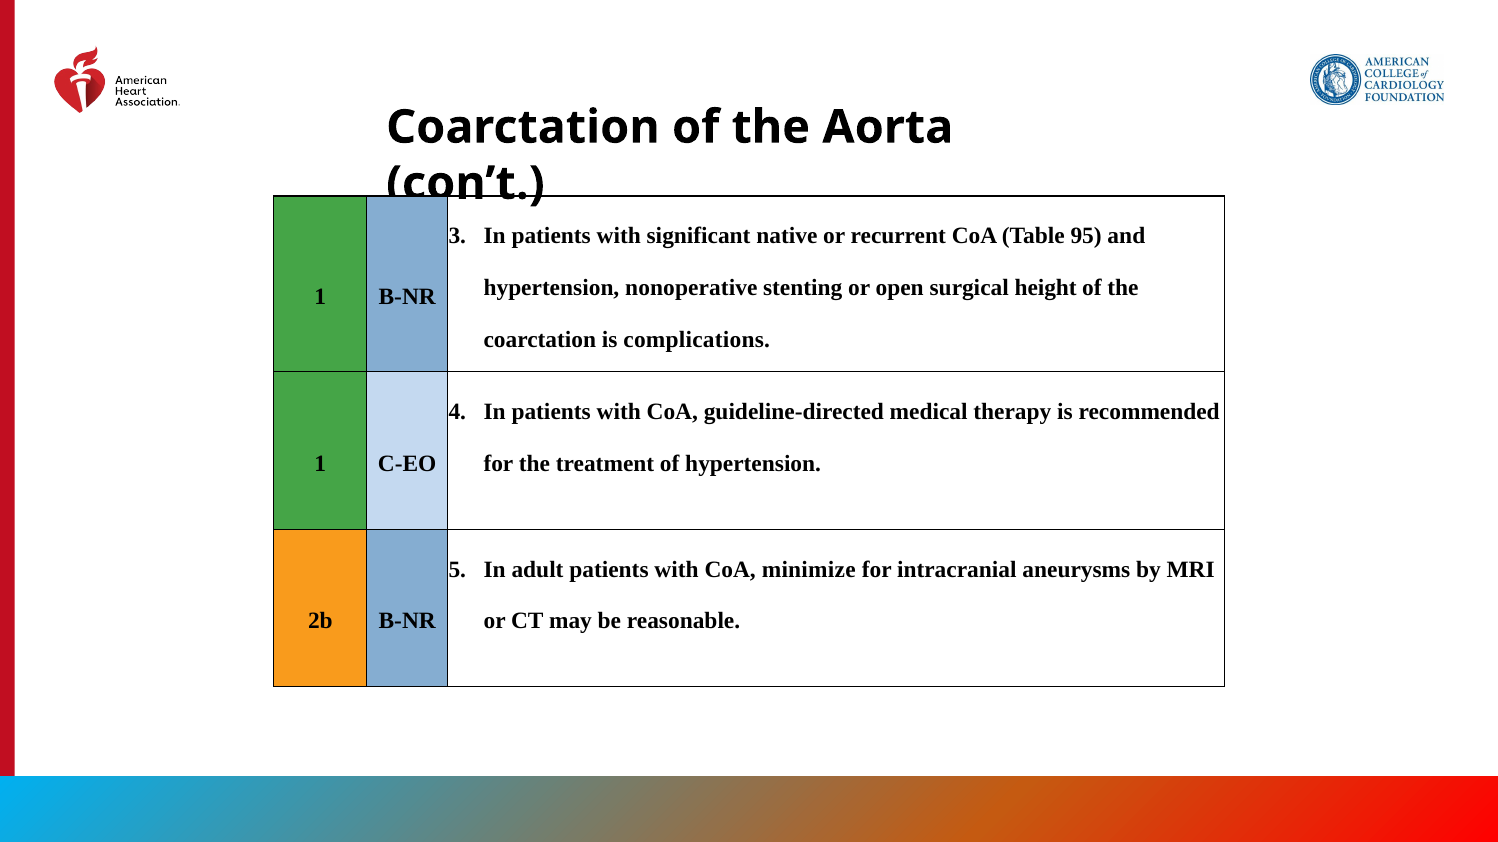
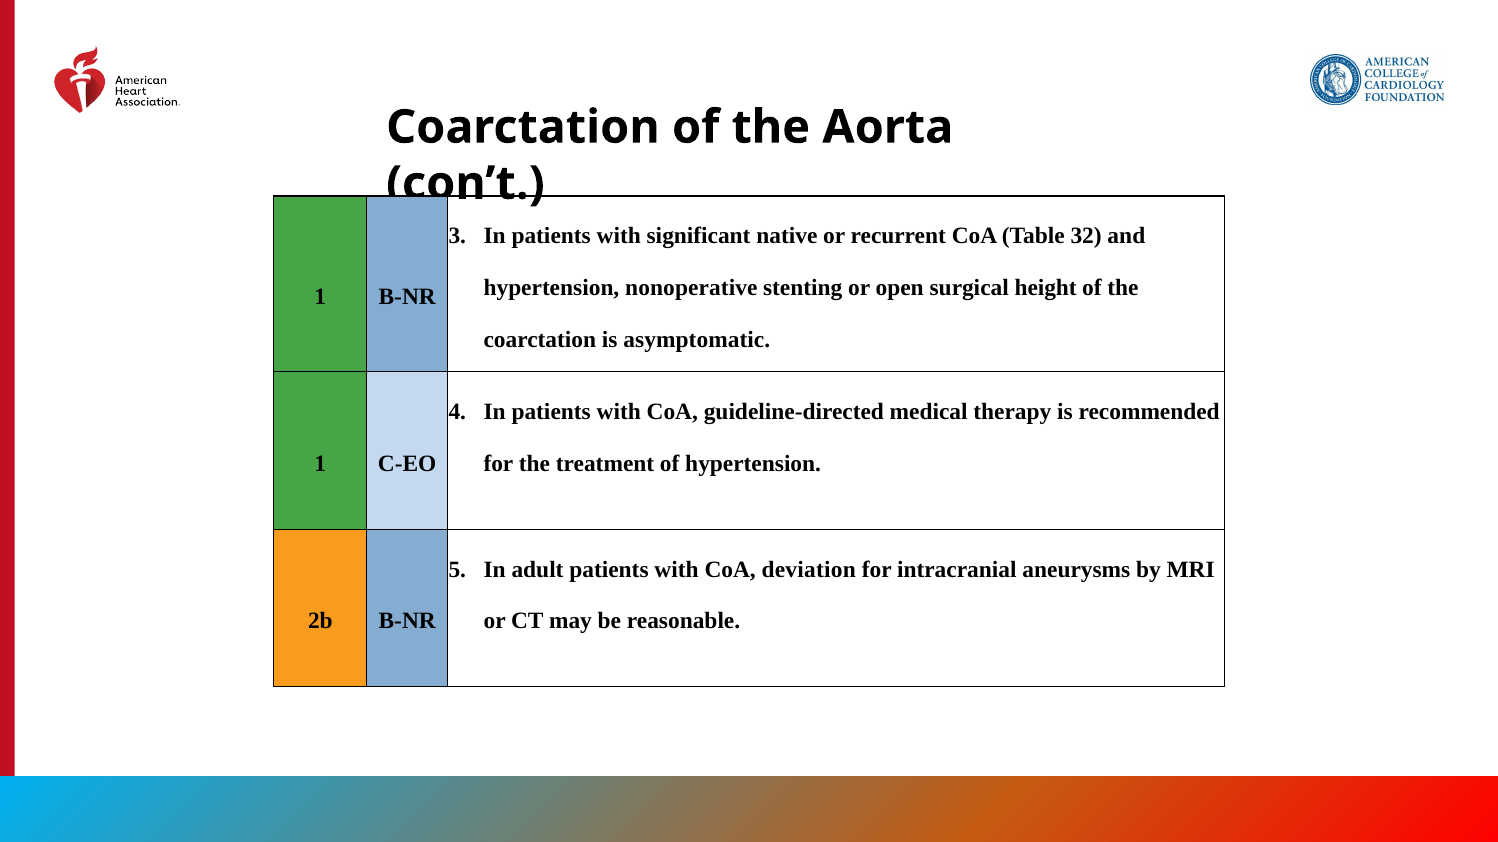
95: 95 -> 32 (1086, 236)
complications: complications -> asymptomatic (697, 340)
minimize: minimize -> deviation (809, 570)
